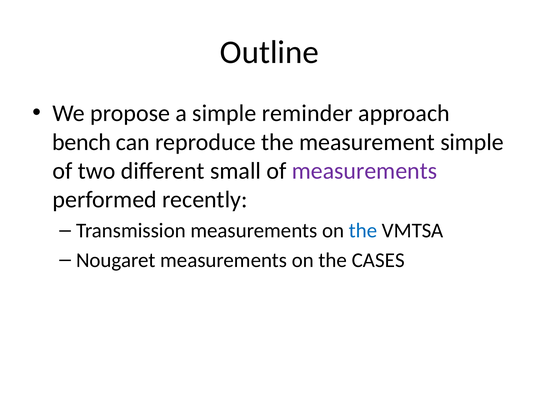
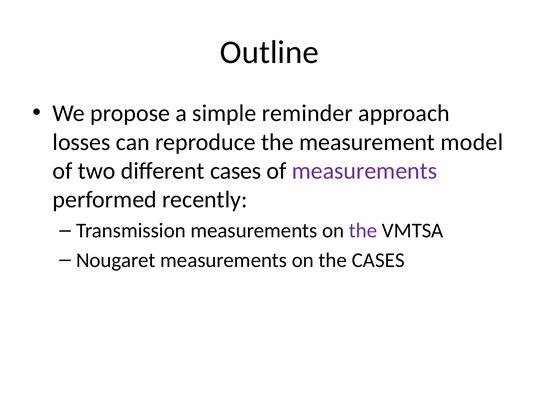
bench: bench -> losses (82, 142)
measurement simple: simple -> model (472, 142)
different small: small -> cases (236, 171)
the colour: blue -> purple (363, 230)
